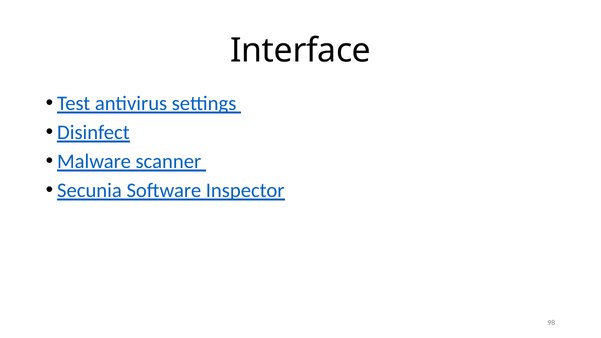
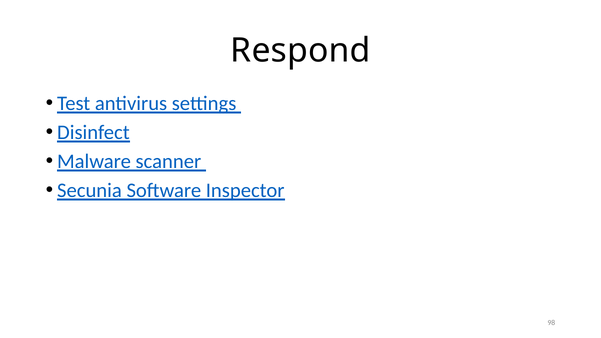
Interface: Interface -> Respond (300, 50)
